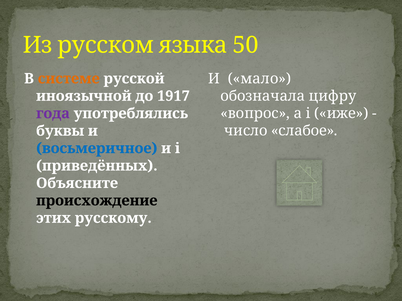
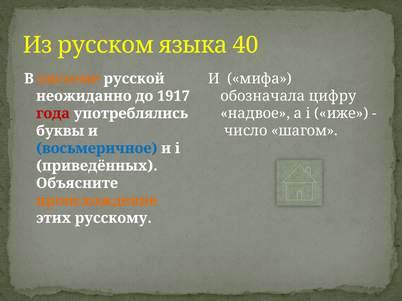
50: 50 -> 40 (246, 45)
мало: мало -> мифа (260, 79)
иноязычной: иноязычной -> неожиданно (84, 96)
года colour: purple -> red (53, 114)
вопрос: вопрос -> надвое (255, 114)
слабое: слабое -> шагом (304, 131)
происхождение colour: black -> orange (97, 201)
